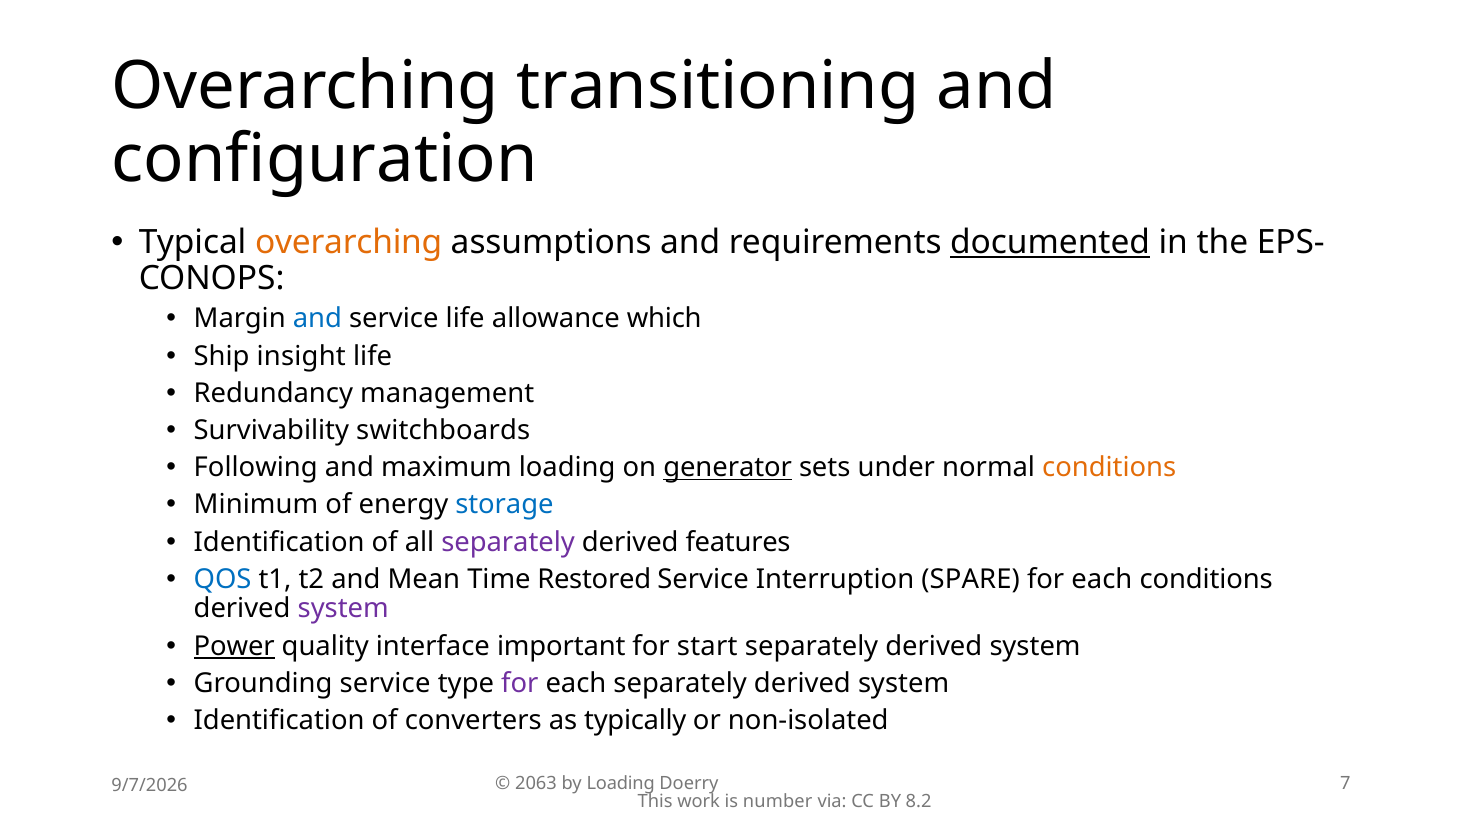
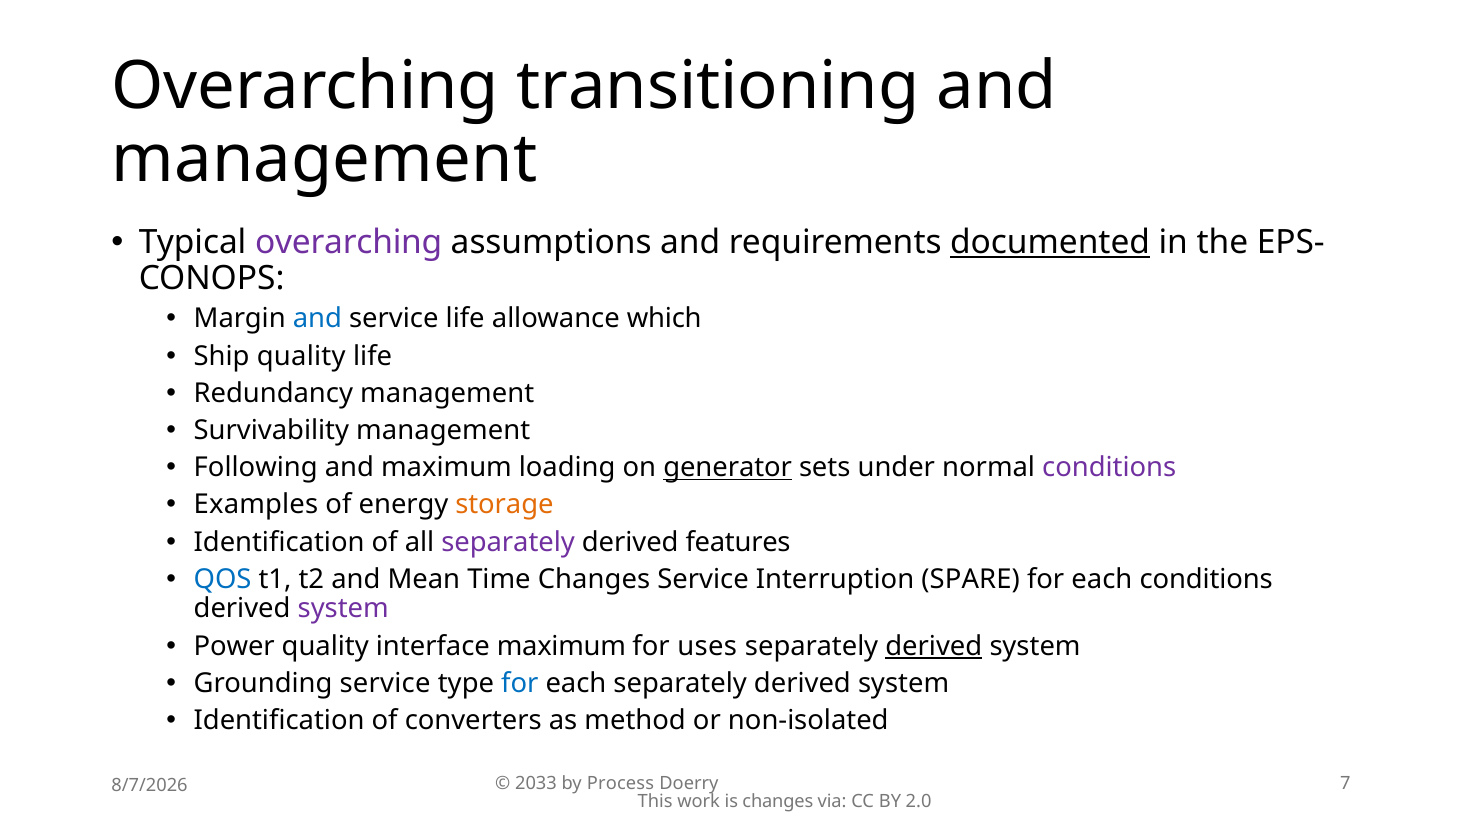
configuration: configuration -> management (324, 159)
overarching colour: orange -> purple (349, 242)
Ship insight: insight -> quality (301, 356)
Survivability switchboards: switchboards -> management (443, 431)
conditions colour: orange -> purple (1109, 468)
Minimum: Minimum -> Examples (256, 505)
storage colour: blue -> orange (504, 505)
Time Restored: Restored -> Changes (594, 579)
Power underline: present -> none (234, 646)
interface important: important -> maximum (561, 646)
start: start -> uses (707, 646)
derived underline: none -> present (934, 646)
for colour: purple -> blue (520, 684)
typically: typically -> method (635, 721)
2063: 2063 -> 2033 (536, 784)
by Loading: Loading -> Process (620, 784)
9/7/2026: 9/7/2026 -> 8/7/2026 (150, 785)
is number: number -> changes (778, 802)
8.2: 8.2 -> 2.0 (919, 802)
